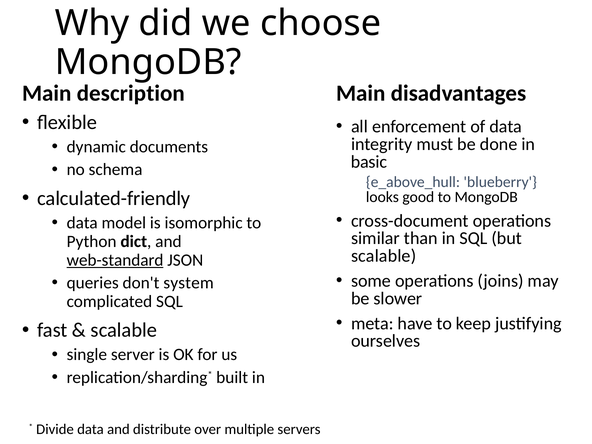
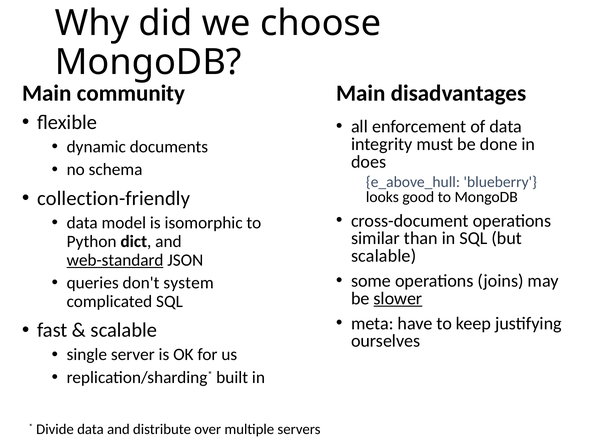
description: description -> community (131, 93)
basic: basic -> does (369, 162)
calculated-friendly: calculated-friendly -> collection-friendly (114, 198)
slower underline: none -> present (398, 298)
